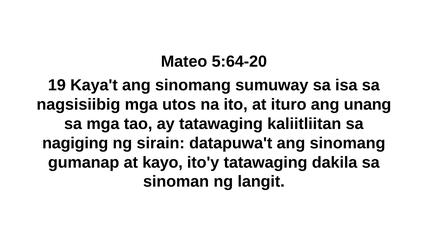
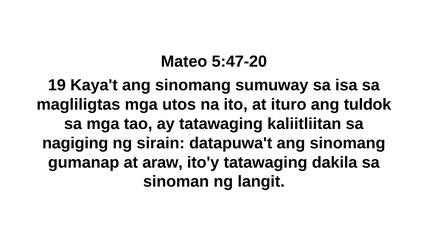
5:64-20: 5:64-20 -> 5:47-20 (239, 61)
nagsisiibig: nagsisiibig -> magliligtas (78, 104)
unang: unang -> tuldok (368, 104)
kayo: kayo -> araw (163, 162)
